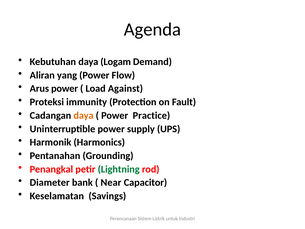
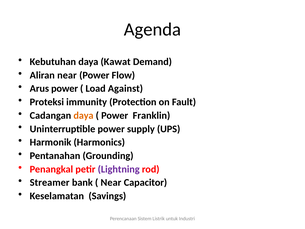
Logam: Logam -> Kawat (116, 62)
Aliran yang: yang -> near (67, 75)
Practice: Practice -> Franklin (151, 115)
Lightning colour: green -> purple (119, 169)
Diameter: Diameter -> Streamer (50, 182)
